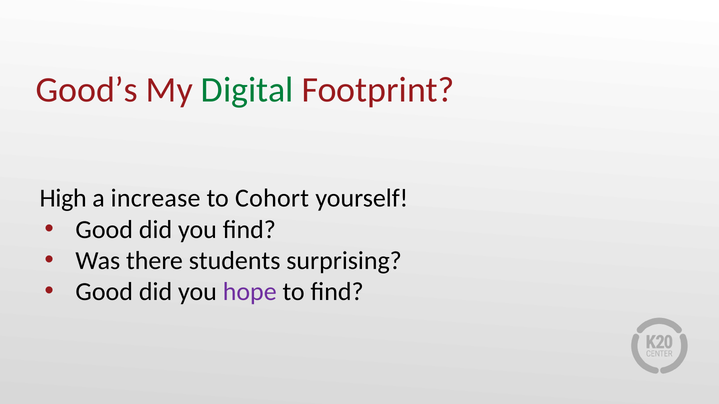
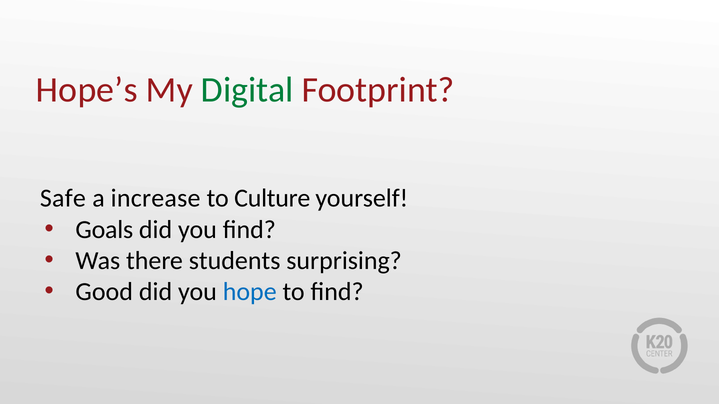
Good’s: Good’s -> Hope’s (87, 90)
High: High -> Safe (63, 199)
Cohort: Cohort -> Culture (272, 199)
Good: Good -> Goals (104, 230)
hope colour: purple -> blue (250, 292)
